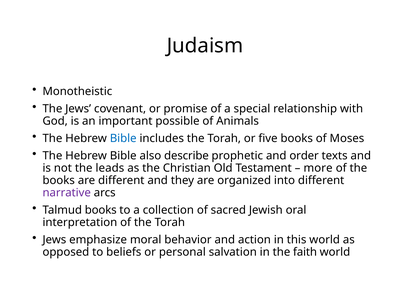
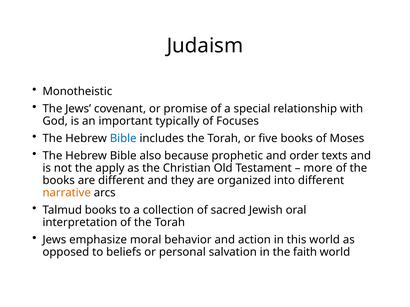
possible: possible -> typically (177, 121)
Animals: Animals -> Focuses (238, 121)
describe: describe -> because (186, 156)
leads: leads -> apply (110, 168)
narrative colour: purple -> orange (67, 193)
